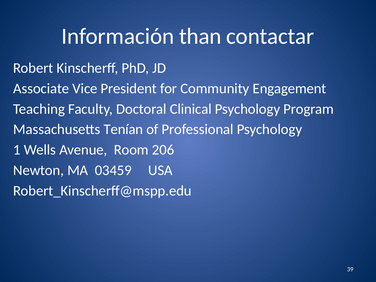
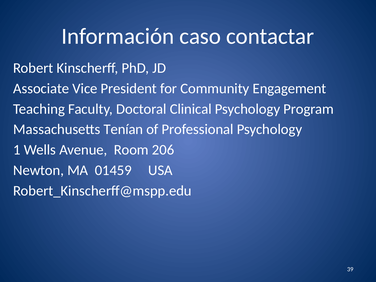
than: than -> caso (200, 36)
03459: 03459 -> 01459 (113, 170)
